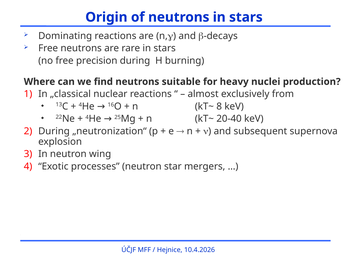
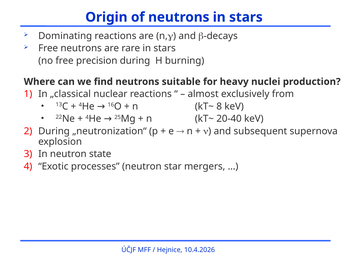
wing: wing -> state (100, 154)
